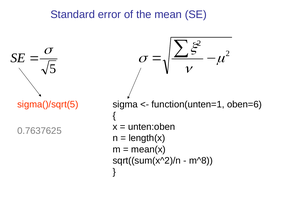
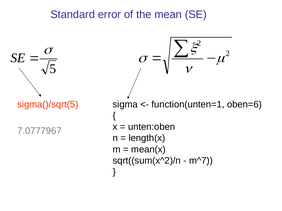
0.7637625: 0.7637625 -> 7.0777967 (39, 131)
m^8: m^8 -> m^7 (201, 161)
